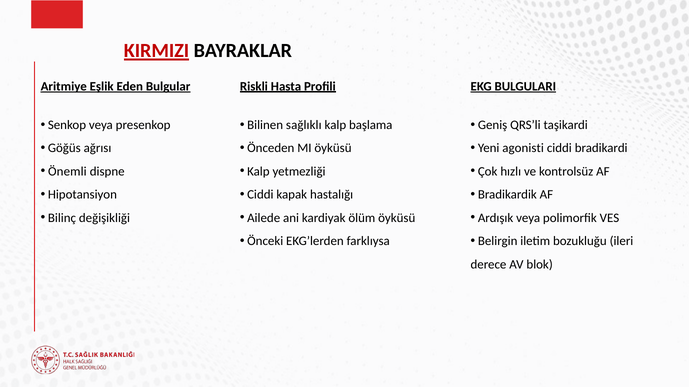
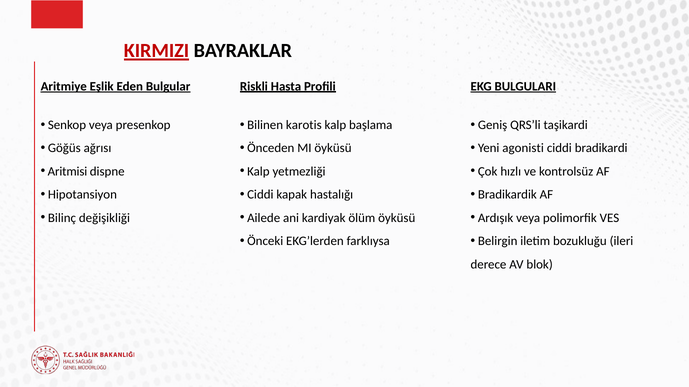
sağlıklı: sağlıklı -> karotis (304, 125)
Önemli: Önemli -> Aritmisi (68, 172)
